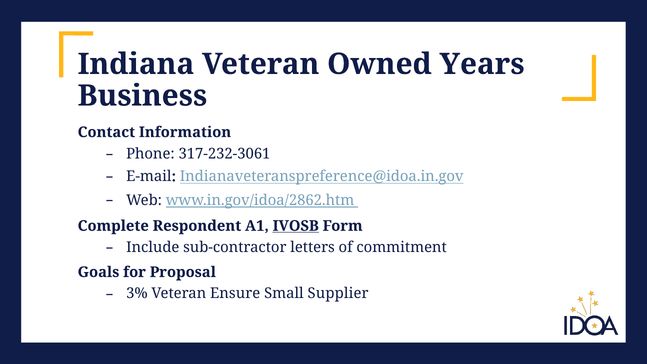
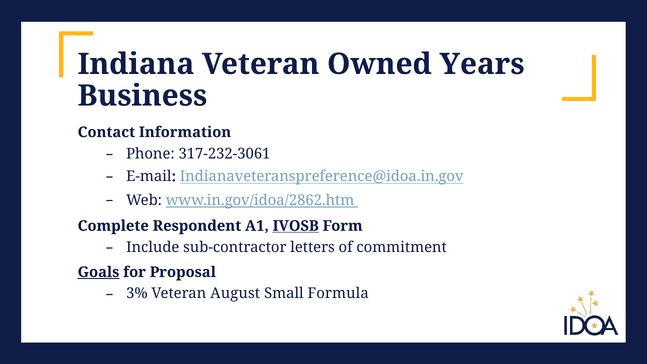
Goals underline: none -> present (98, 272)
Ensure: Ensure -> August (235, 293)
Supplier: Supplier -> Formula (338, 293)
